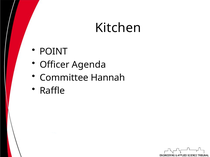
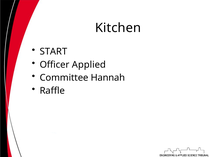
POINT: POINT -> START (53, 52)
Agenda: Agenda -> Applied (89, 65)
